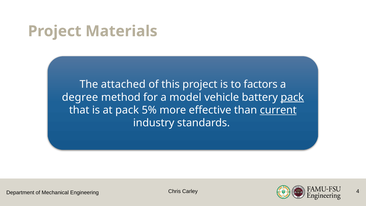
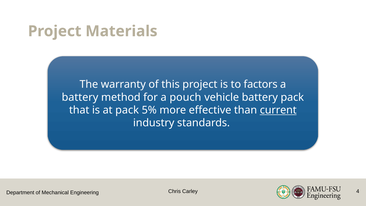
attached: attached -> warranty (123, 84)
degree: degree -> battery (80, 97)
model: model -> pouch (185, 97)
pack underline: present -> none (292, 97)
